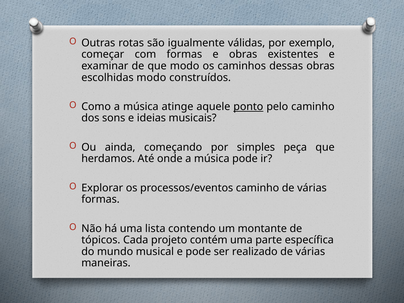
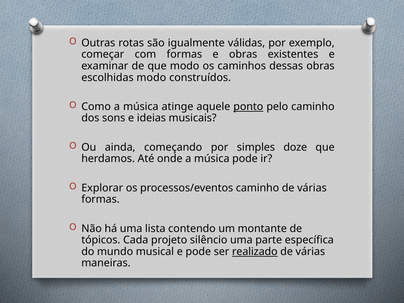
peça: peça -> doze (295, 147)
contém: contém -> silêncio (209, 240)
realizado underline: none -> present (255, 252)
